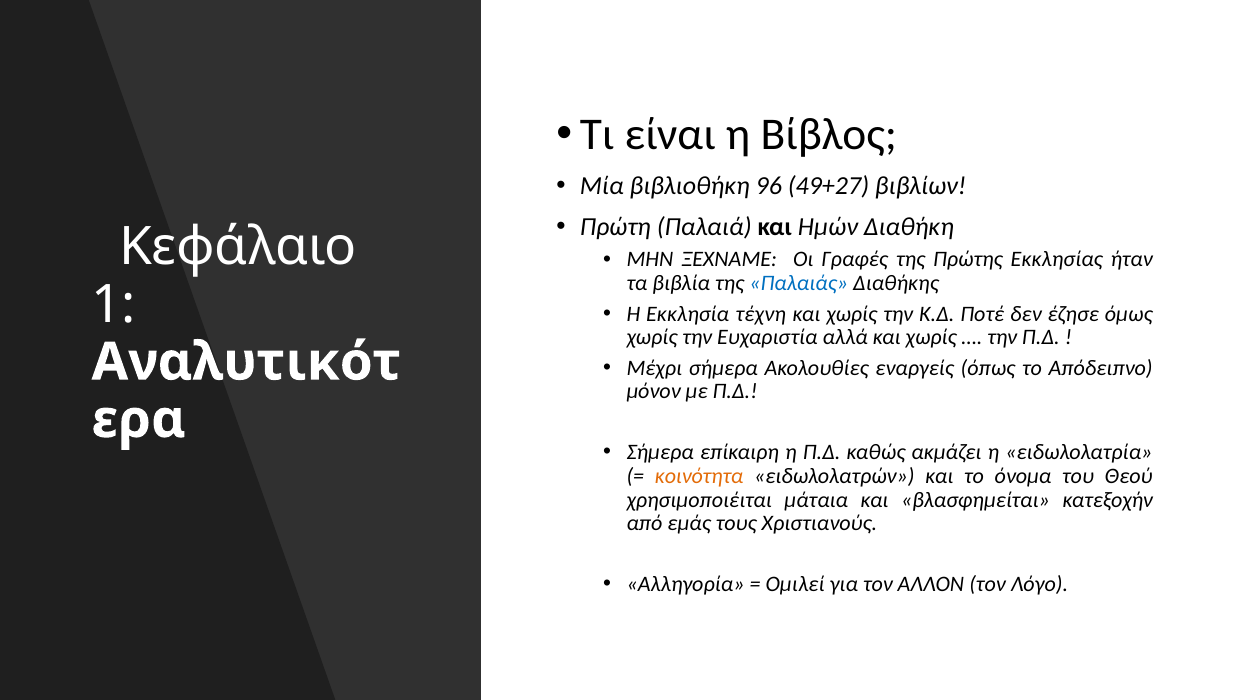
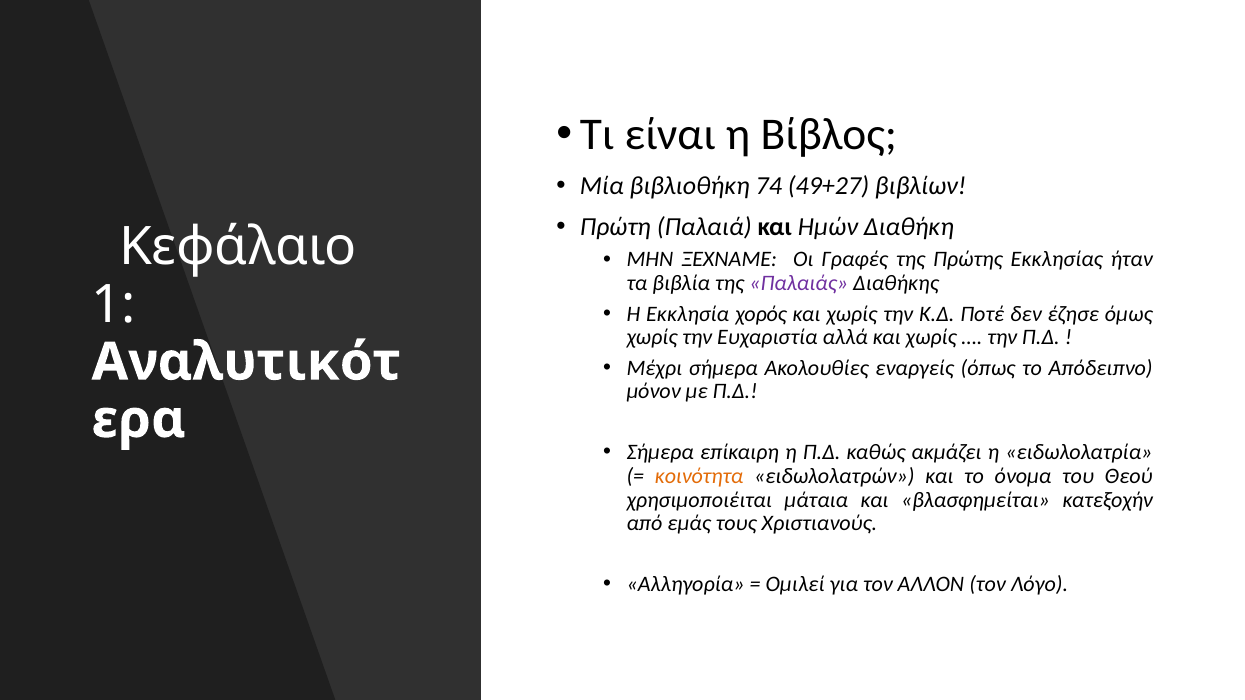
96: 96 -> 74 (769, 186)
Παλαιάς colour: blue -> purple (799, 284)
τέχνη: τέχνη -> χορός (761, 314)
